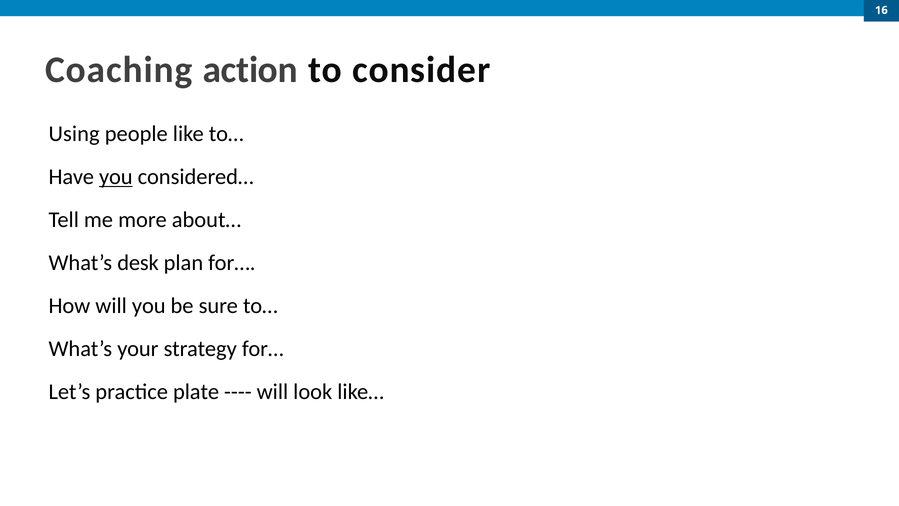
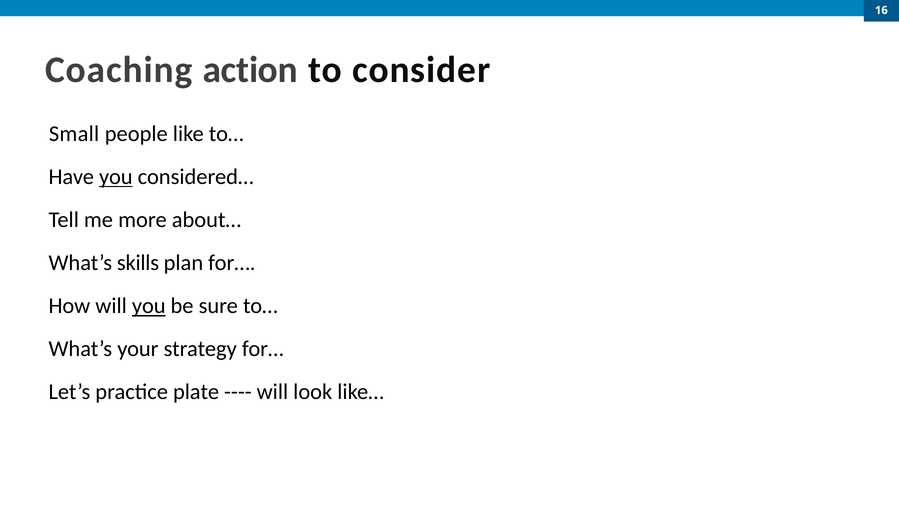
Using: Using -> Small (74, 134)
desk: desk -> skills (138, 263)
you underline: none -> present (149, 306)
